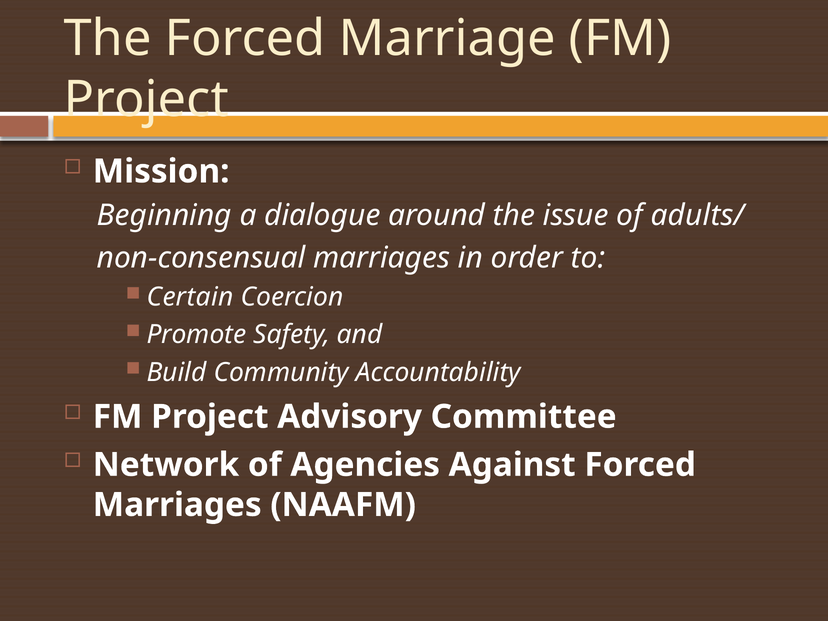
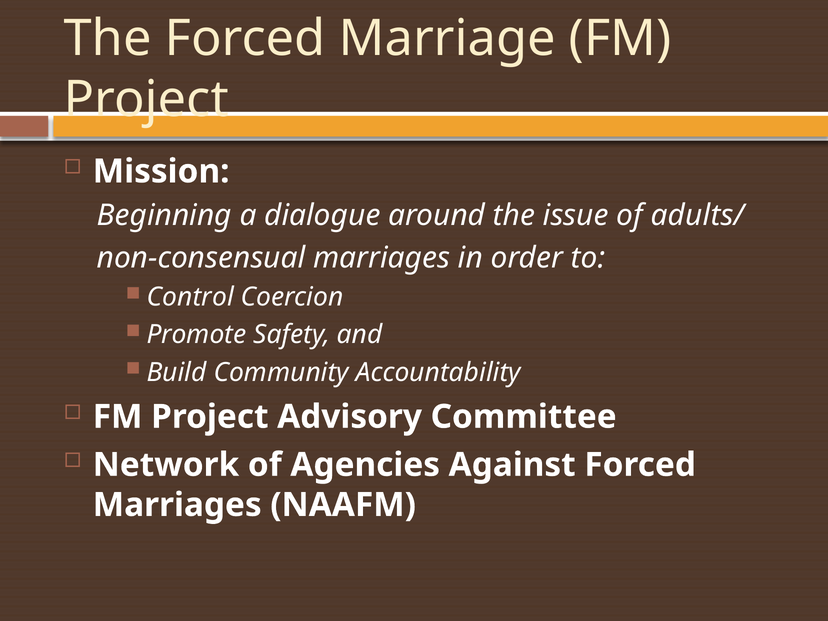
Certain: Certain -> Control (190, 297)
